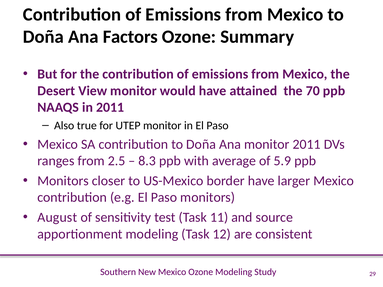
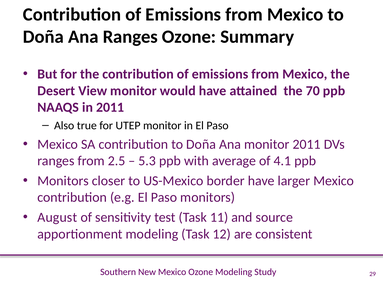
Ana Factors: Factors -> Ranges (130, 37)
8.3: 8.3 -> 5.3 (147, 161)
5.9: 5.9 -> 4.1 (282, 161)
